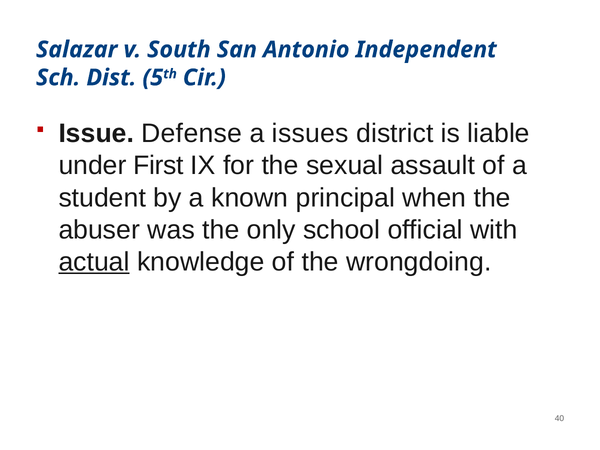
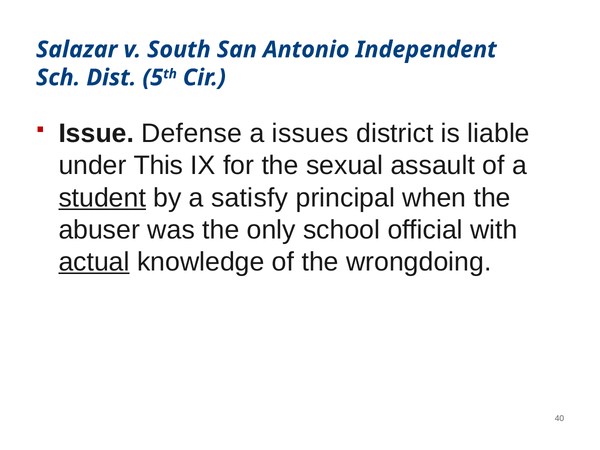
First: First -> This (158, 166)
student underline: none -> present (102, 198)
known: known -> satisfy (250, 198)
